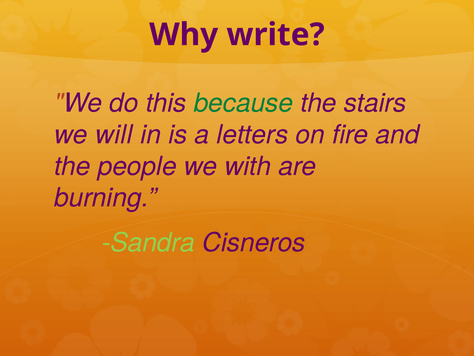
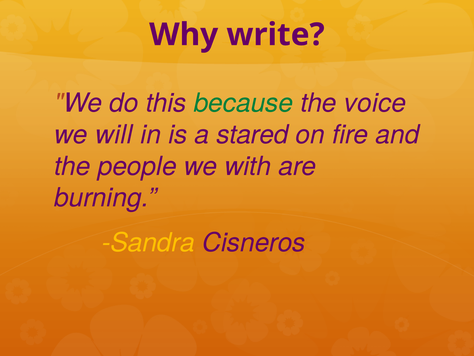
stairs: stairs -> voice (375, 103)
letters: letters -> stared (252, 135)
Sandra colour: light green -> yellow (148, 242)
